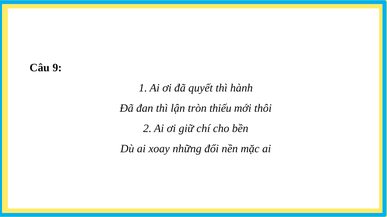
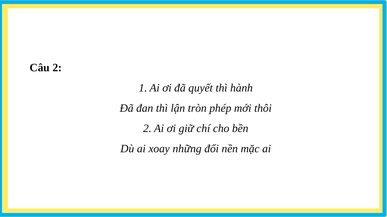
9: 9 -> 2 (57, 68)
thiếu: thiếu -> phép (220, 108)
